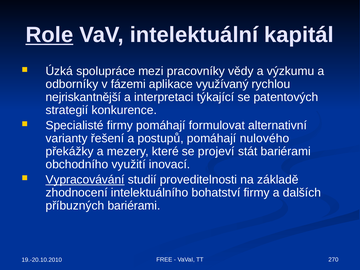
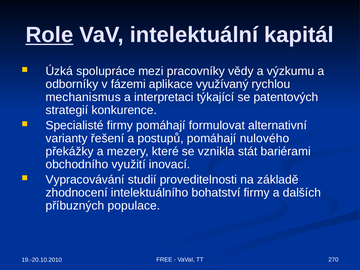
nejriskantnější: nejriskantnější -> mechanismus (83, 97)
projeví: projeví -> vznikla (216, 151)
Vypracovávání underline: present -> none (85, 180)
příbuzných bariérami: bariérami -> populace (134, 206)
